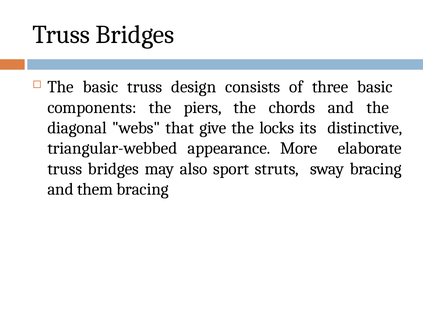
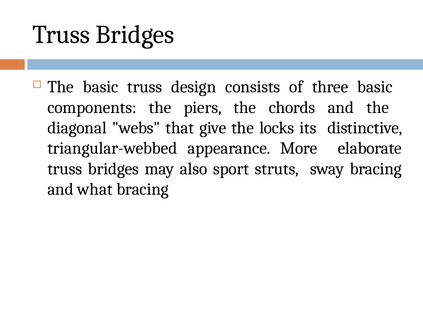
them: them -> what (95, 189)
